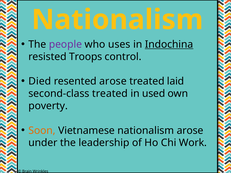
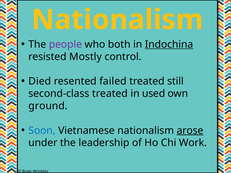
uses: uses -> both (119, 44)
Troops: Troops -> Mostly (86, 57)
resented arose: arose -> failed (113, 81)
laid: laid -> still (175, 81)
poverty: poverty -> ground (48, 106)
Soon colour: orange -> blue (42, 131)
arose underline: none -> present (190, 131)
